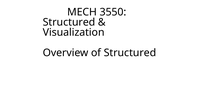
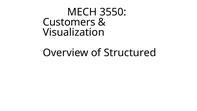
Structured: Structured -> Customers (69, 22)
